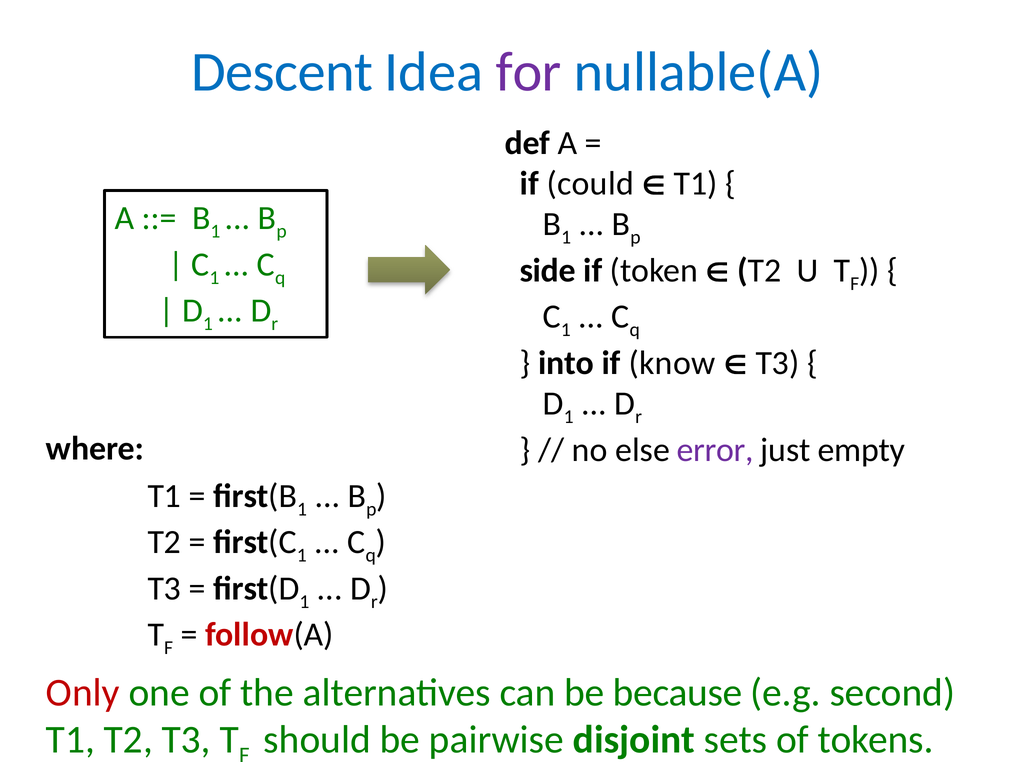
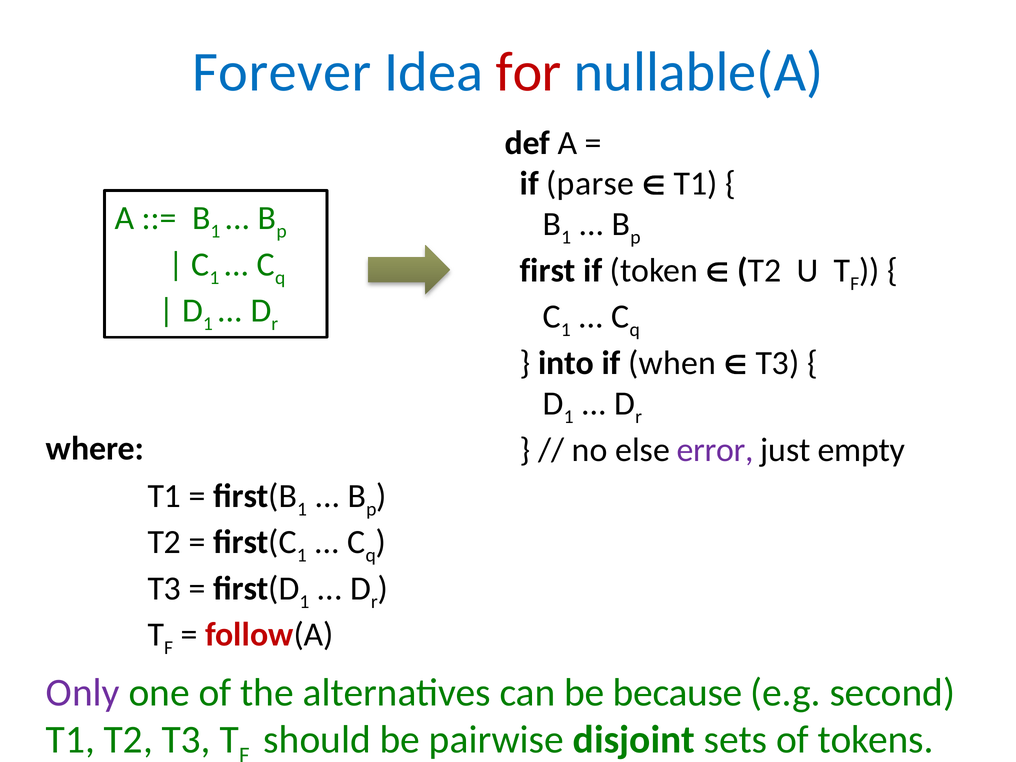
Descent: Descent -> Forever (282, 72)
for colour: purple -> red (529, 72)
could: could -> parse (590, 184)
side: side -> first (548, 270)
know: know -> when (672, 363)
Only colour: red -> purple (83, 693)
